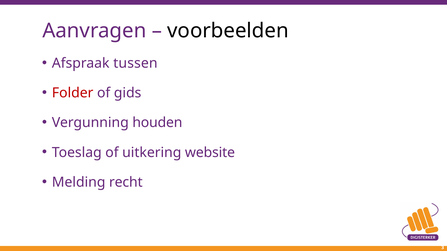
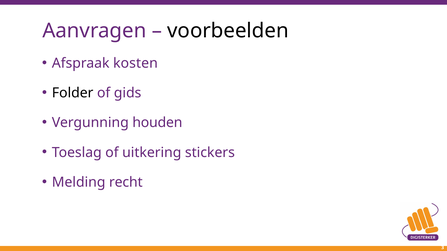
tussen: tussen -> kosten (135, 63)
Folder colour: red -> black (73, 93)
website: website -> stickers (210, 153)
